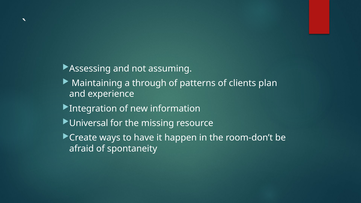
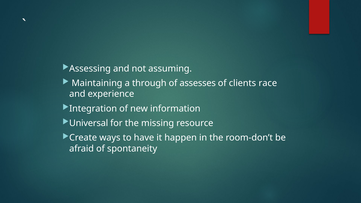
patterns: patterns -> assesses (198, 83)
plan: plan -> race (268, 83)
